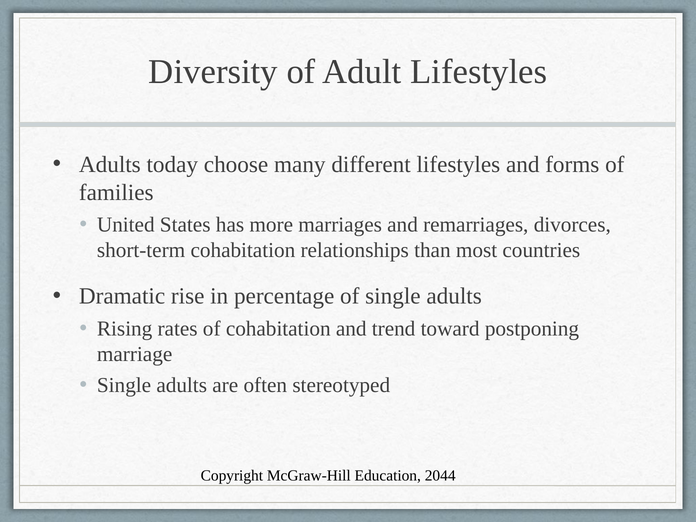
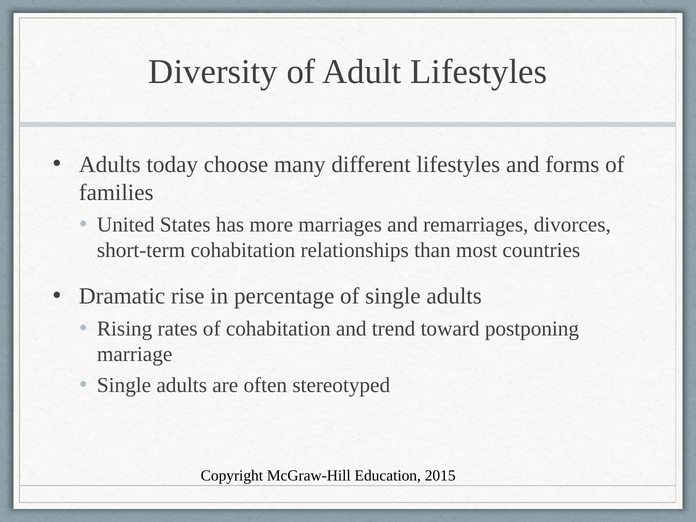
2044: 2044 -> 2015 (440, 475)
